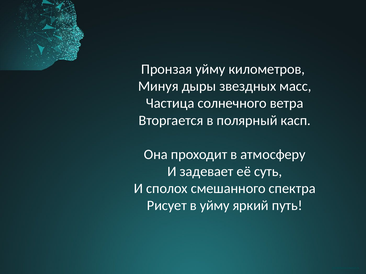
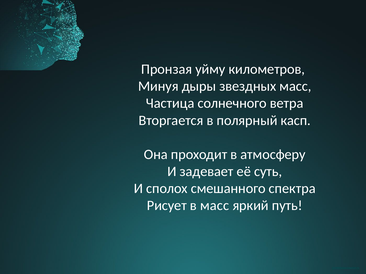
в уйму: уйму -> масс (215, 206)
